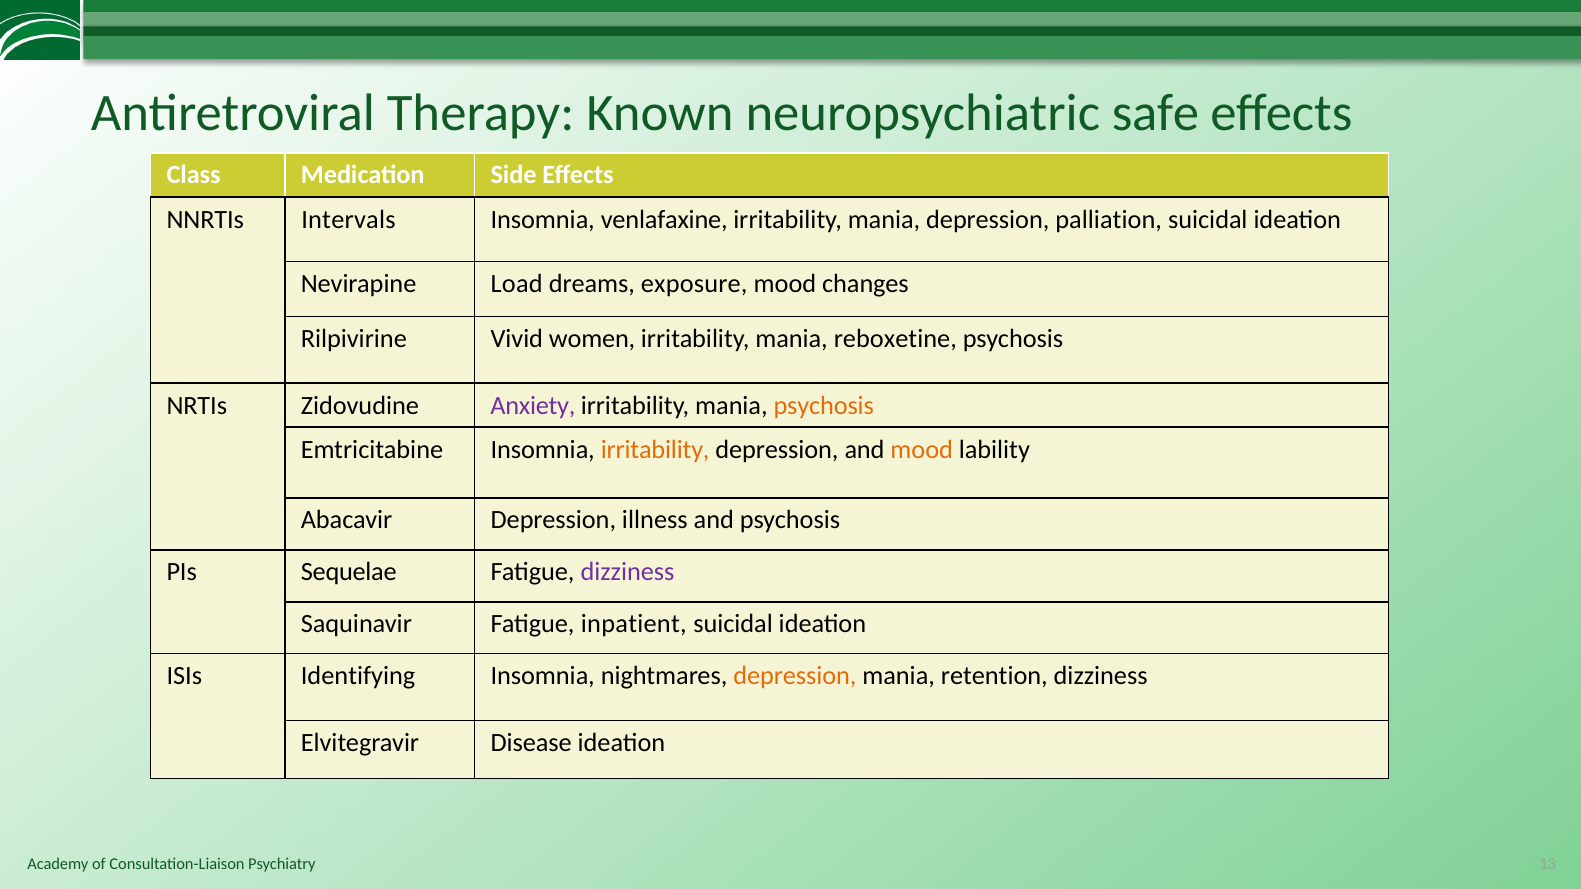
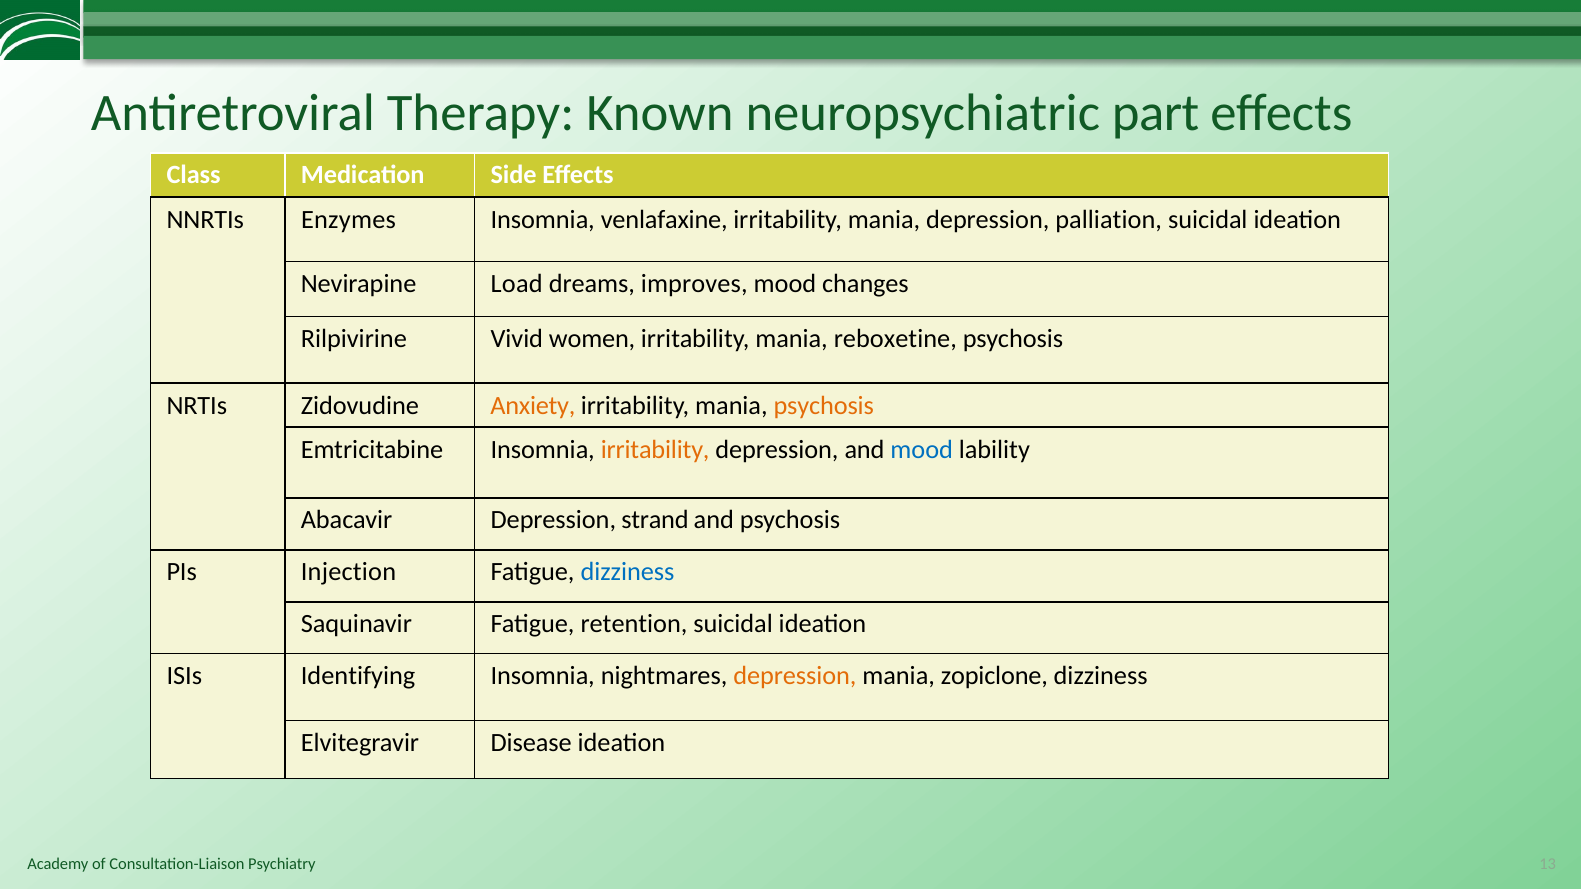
safe: safe -> part (1156, 113)
Intervals: Intervals -> Enzymes (348, 219)
exposure: exposure -> improves (694, 284)
Anxiety colour: purple -> orange (533, 406)
mood colour: orange -> blue (922, 450)
illness: illness -> strand (655, 520)
Sequelae: Sequelae -> Injection (349, 572)
dizziness colour: purple -> blue (628, 572)
inpatient: inpatient -> retention (634, 624)
retention: retention -> zopiclone (994, 676)
